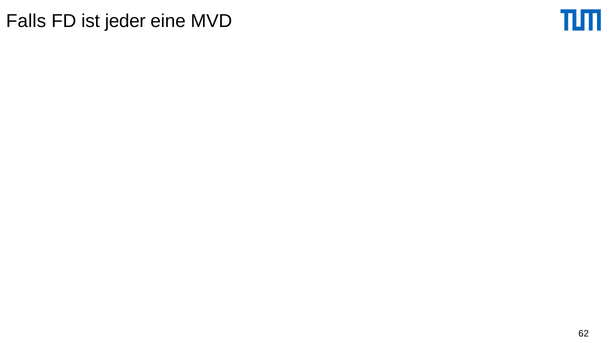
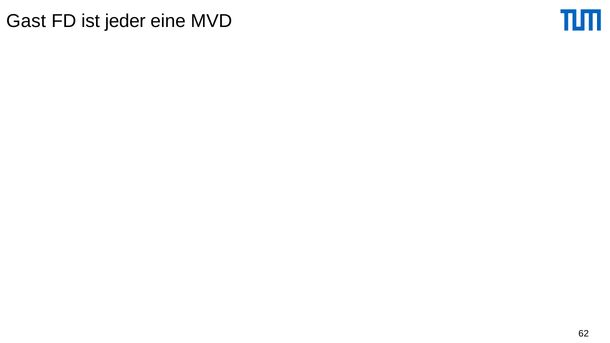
Falls: Falls -> Gast (26, 21)
